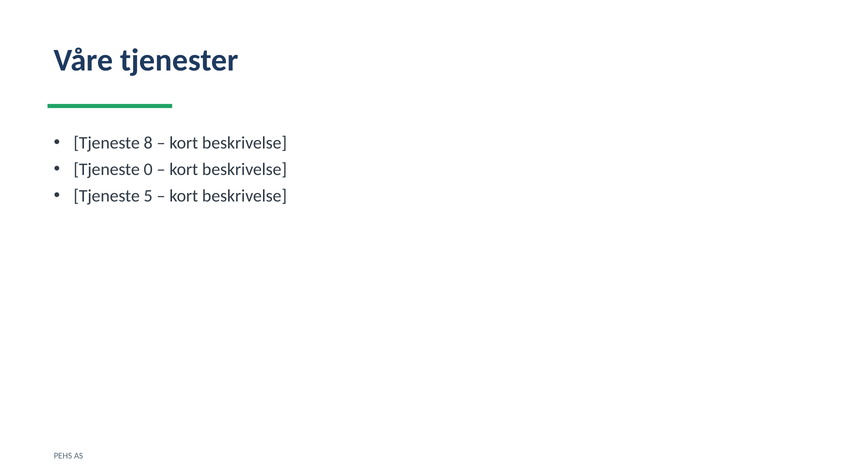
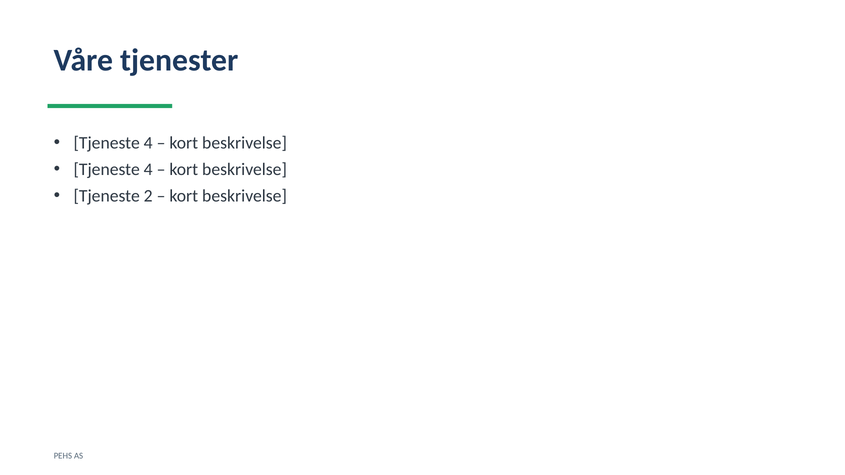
8: 8 -> 4 (148, 143)
0: 0 -> 4 (148, 170)
5: 5 -> 2 (148, 196)
